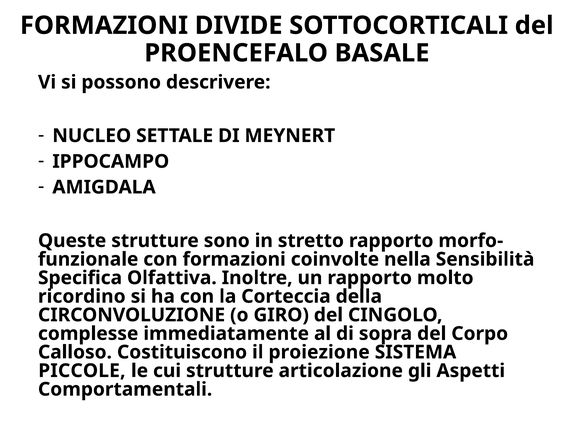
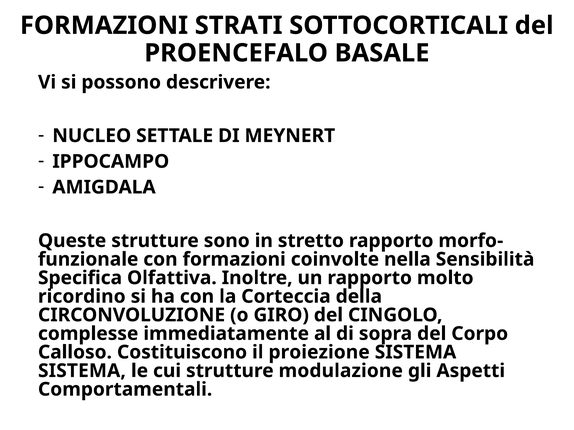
DIVIDE: DIVIDE -> STRATI (239, 26)
PICCOLE: PICCOLE -> SISTEMA (82, 371)
articolazione: articolazione -> modulazione (341, 371)
